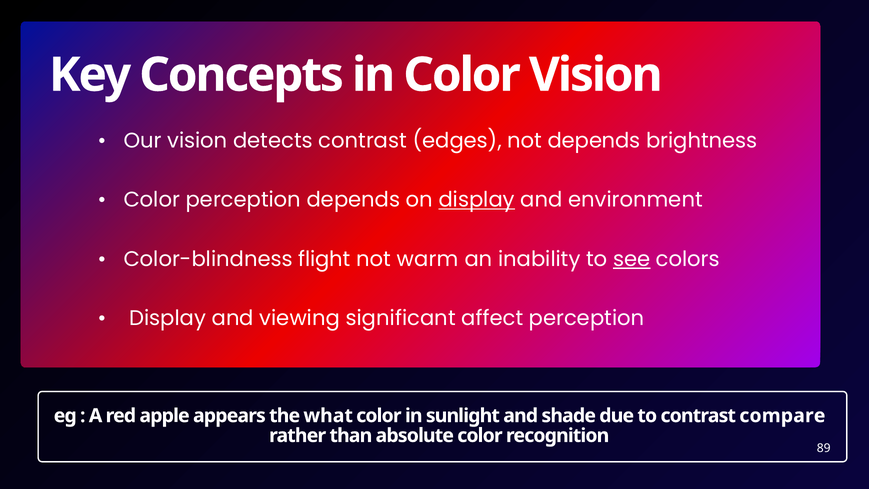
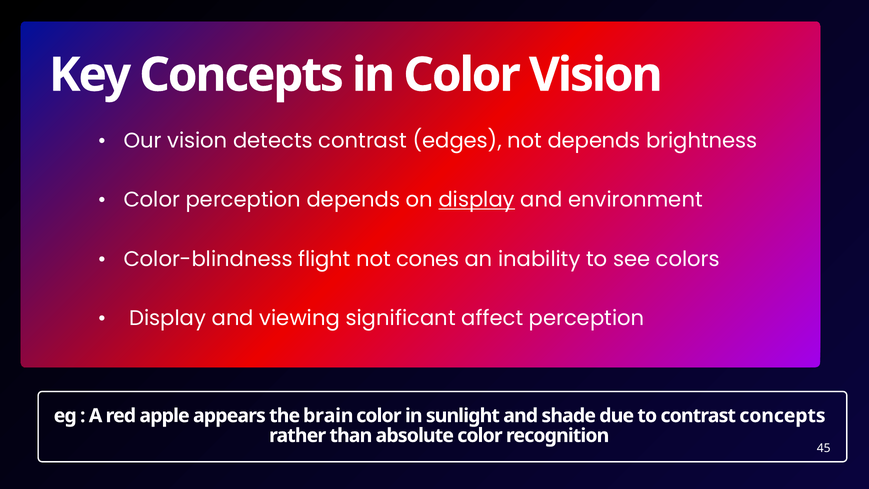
warm: warm -> cones (428, 259)
see underline: present -> none (632, 259)
what: what -> brain (328, 416)
contrast compare: compare -> concepts (782, 416)
89: 89 -> 45 (824, 448)
